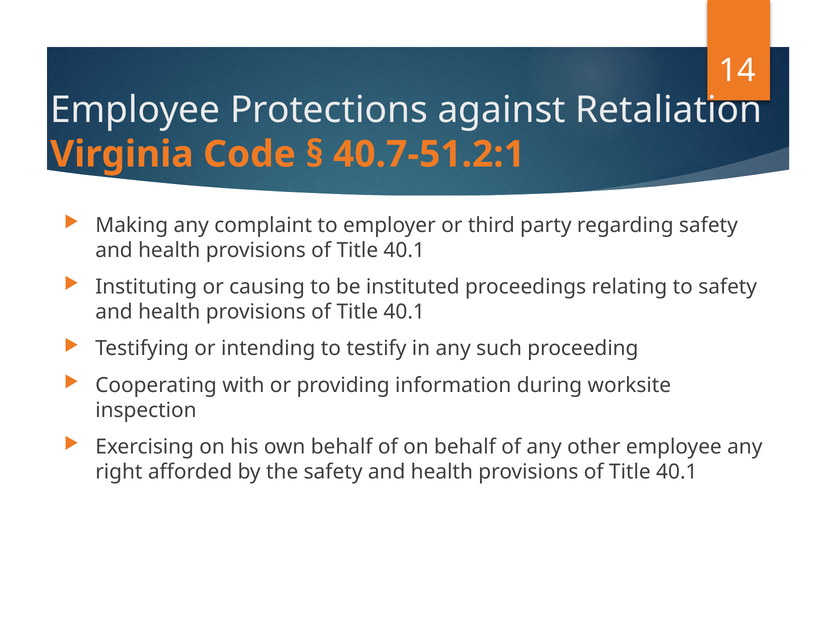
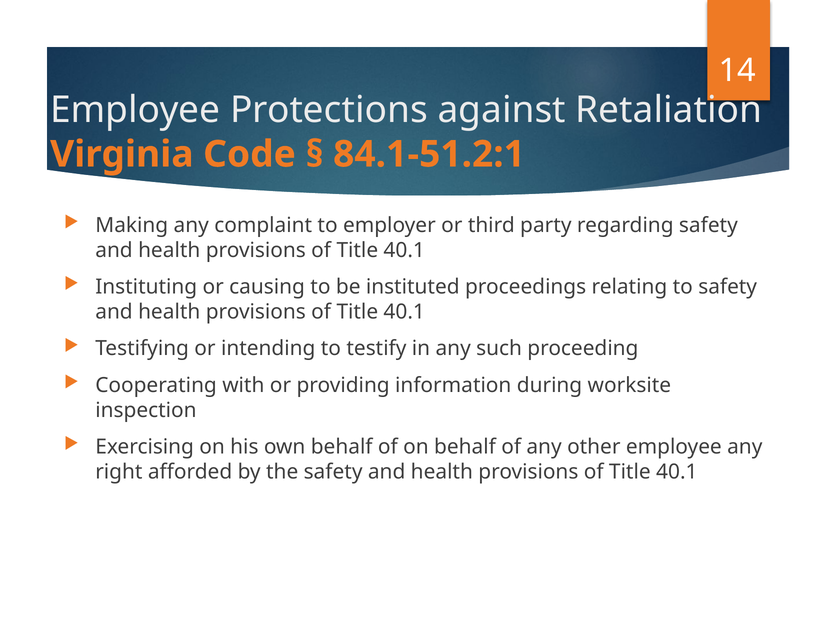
40.7-51.2:1: 40.7-51.2:1 -> 84.1-51.2:1 (429, 154)
